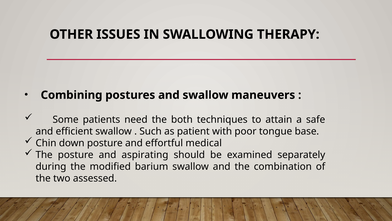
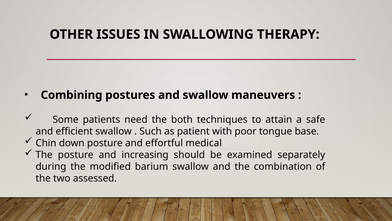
aspirating: aspirating -> increasing (145, 155)
